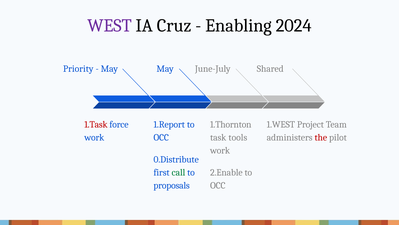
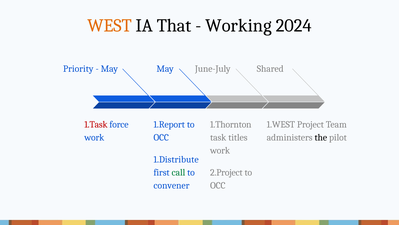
WEST colour: purple -> orange (110, 26)
Cruz: Cruz -> That (174, 26)
Enabling: Enabling -> Working (239, 26)
tools: tools -> titles (238, 137)
the colour: red -> black (321, 137)
0.Distribute: 0.Distribute -> 1.Distribute (176, 159)
2.Enable: 2.Enable -> 2.Project (226, 172)
proposals: proposals -> convener (171, 185)
